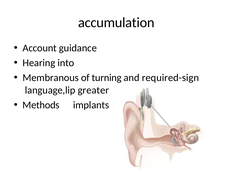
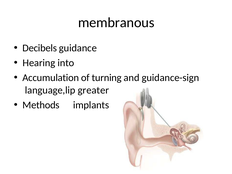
accumulation: accumulation -> membranous (116, 23)
Account: Account -> Decibels (40, 48)
Membranous: Membranous -> Accumulation (51, 78)
required-sign: required-sign -> guidance-sign (170, 78)
